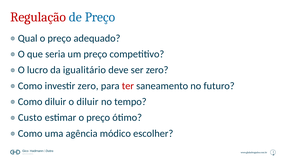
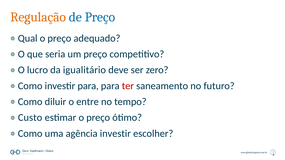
Regulação colour: red -> orange (38, 17)
investir zero: zero -> para (88, 86)
o diluir: diluir -> entre (88, 102)
agência módico: módico -> investir (115, 134)
